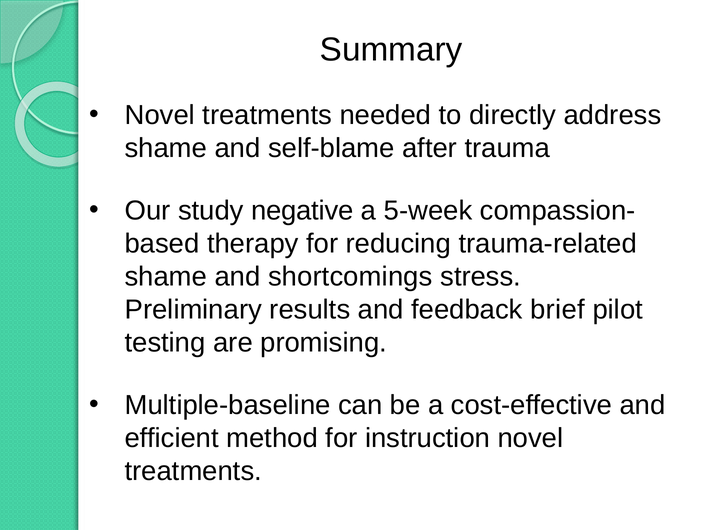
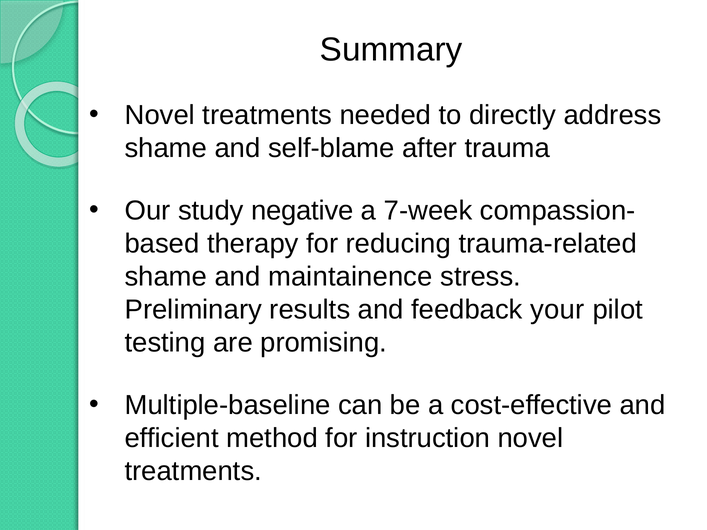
5-week: 5-week -> 7-week (428, 211)
shortcomings: shortcomings -> maintainence (350, 277)
brief: brief -> your (557, 310)
